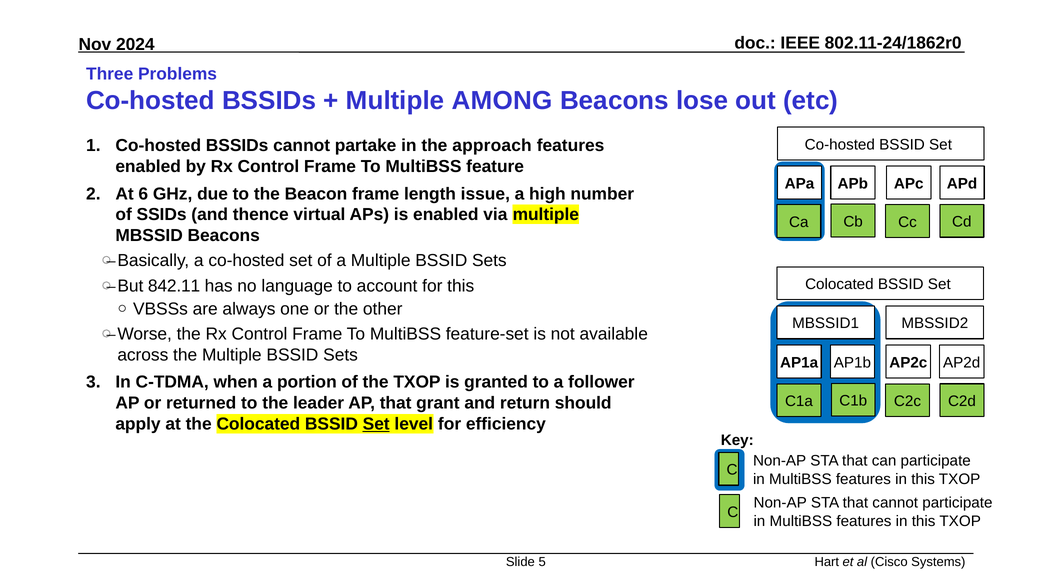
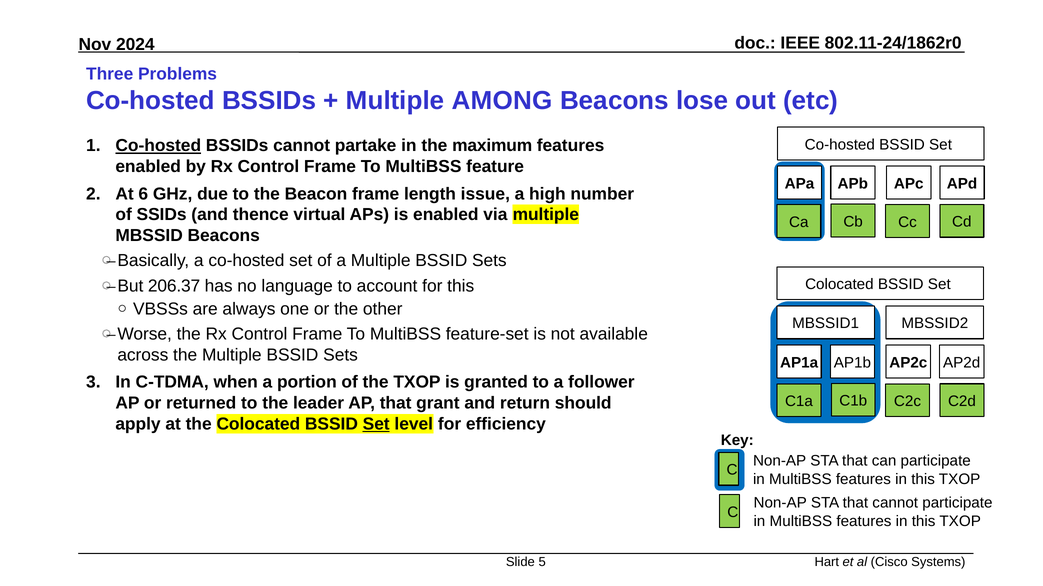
Co-hosted underline: none -> present (158, 146)
approach: approach -> maximum (492, 146)
842.11: 842.11 -> 206.37 (174, 286)
